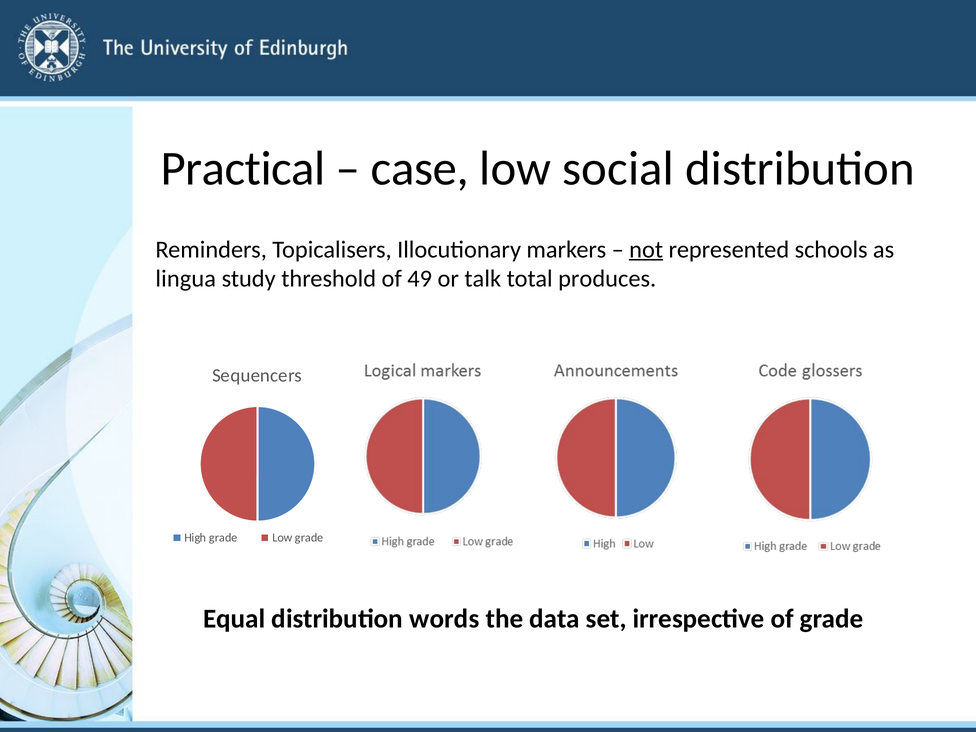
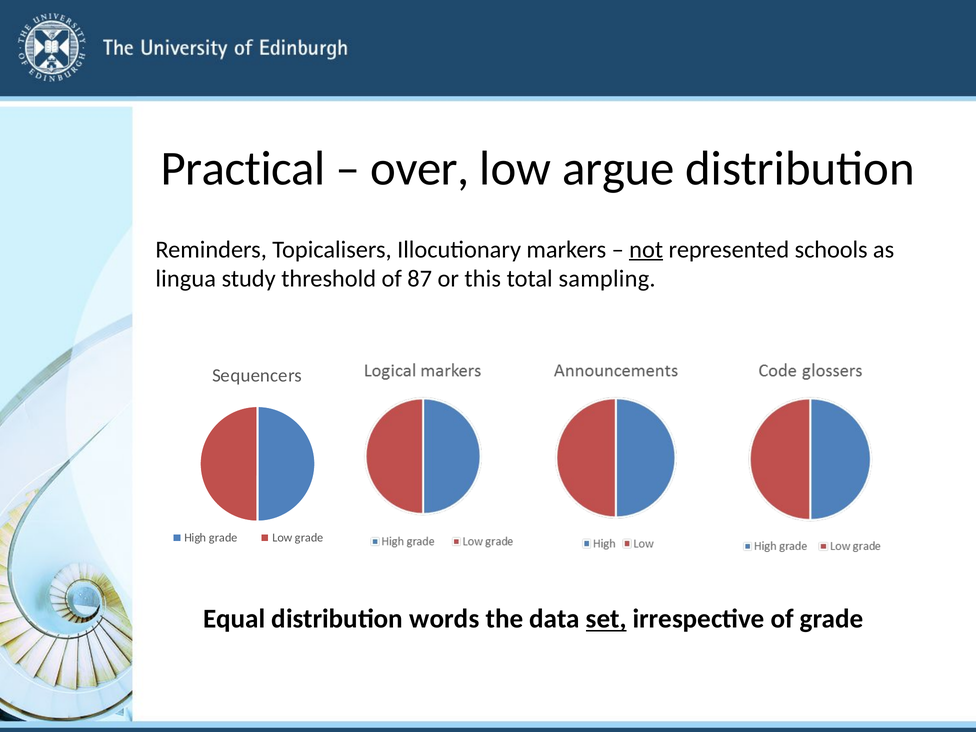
case: case -> over (420, 169)
social: social -> argue (618, 169)
49: 49 -> 87 (420, 279)
talk: talk -> this (483, 279)
produces: produces -> sampling (607, 279)
set underline: none -> present (606, 619)
